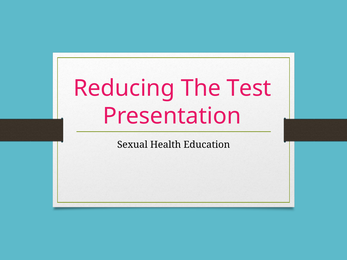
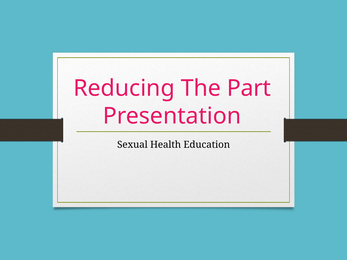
Test: Test -> Part (249, 88)
